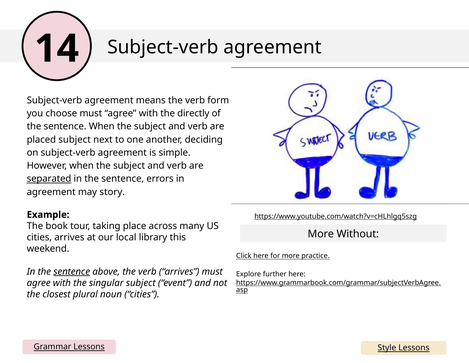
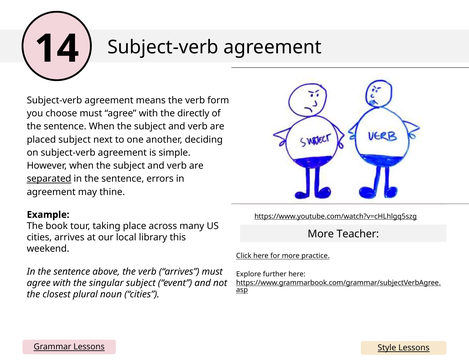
story: story -> thine (112, 192)
Without: Without -> Teacher (358, 234)
sentence underline: present -> none (72, 271)
